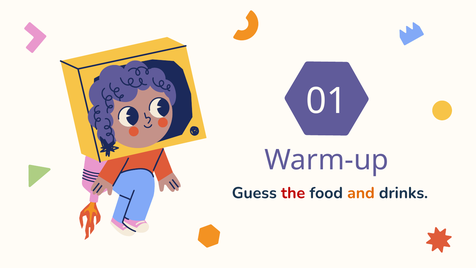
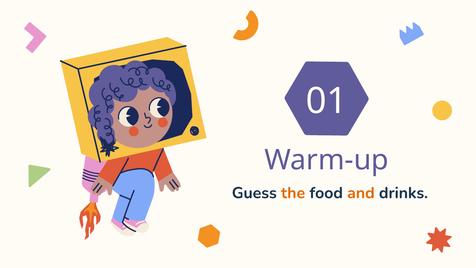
the colour: red -> orange (293, 193)
